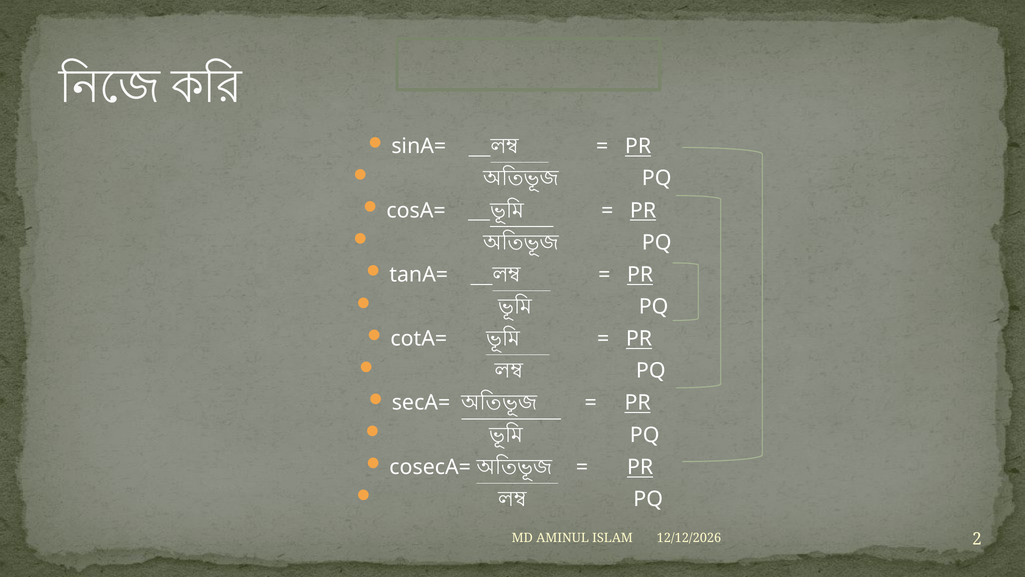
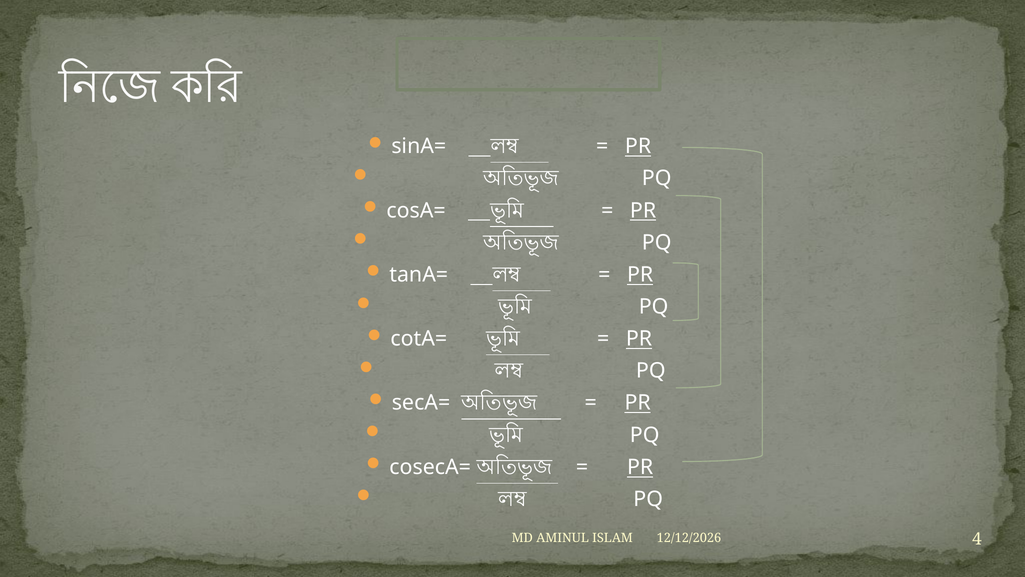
2: 2 -> 4 (977, 539)
